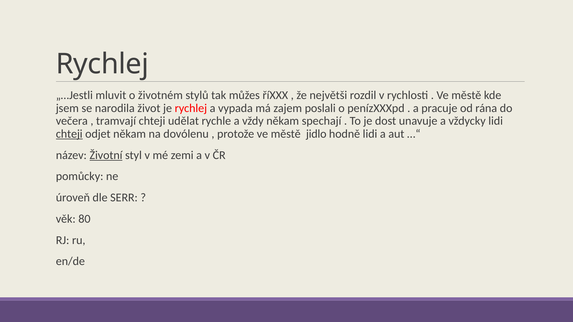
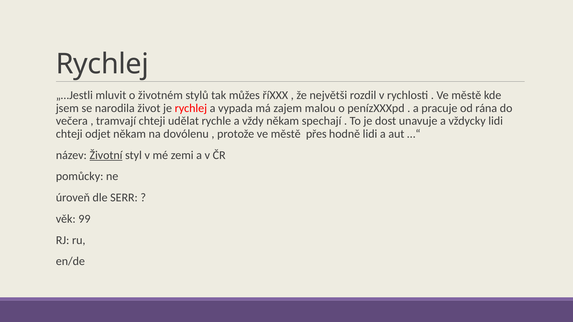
poslali: poslali -> malou (320, 108)
chteji underline: present -> none (69, 134)
jidlo: jidlo -> přes (316, 134)
80: 80 -> 99 (84, 219)
